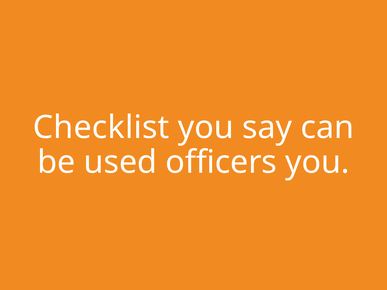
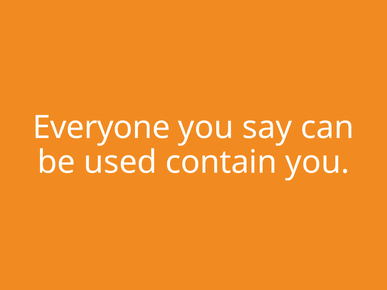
Checklist: Checklist -> Everyone (101, 128)
officers: officers -> contain (221, 162)
